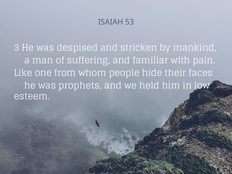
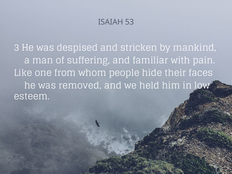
prophets: prophets -> removed (80, 86)
